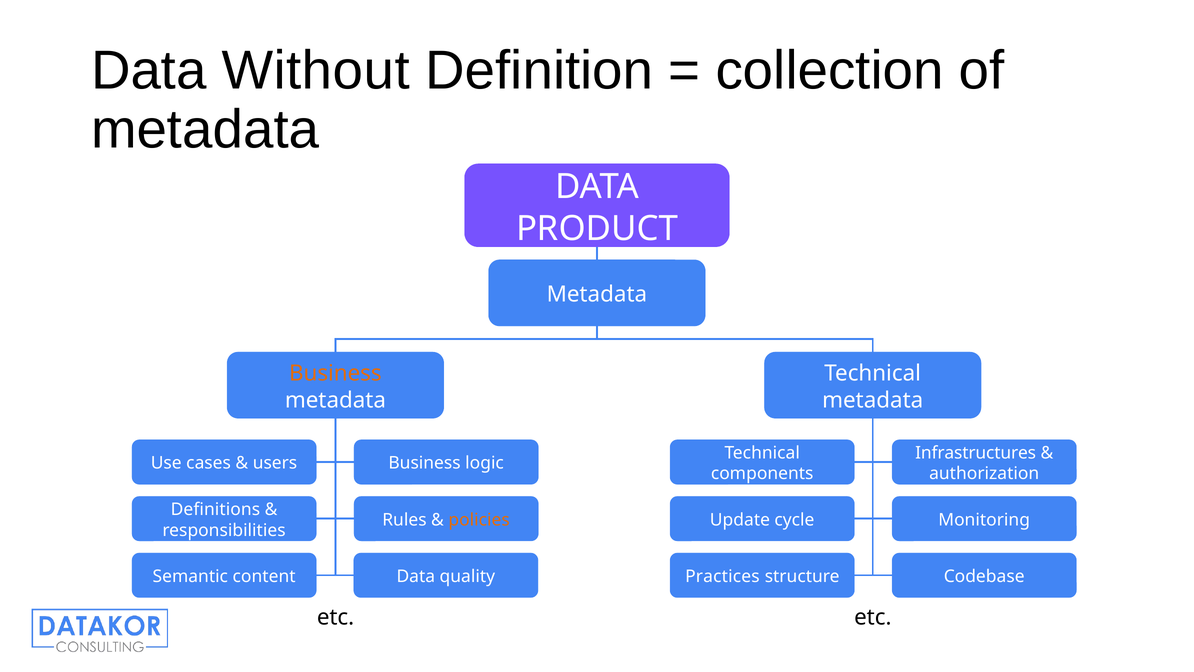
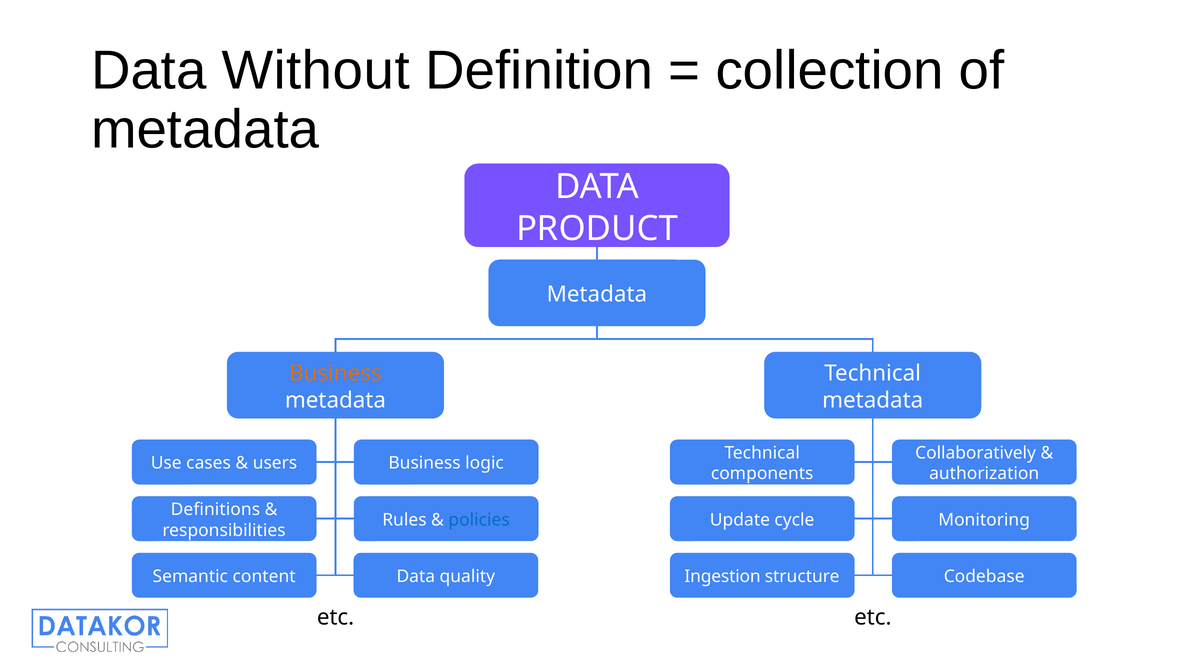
Infrastructures: Infrastructures -> Collaboratively (976, 453)
policies colour: orange -> blue (479, 520)
Practices: Practices -> Ingestion (723, 576)
